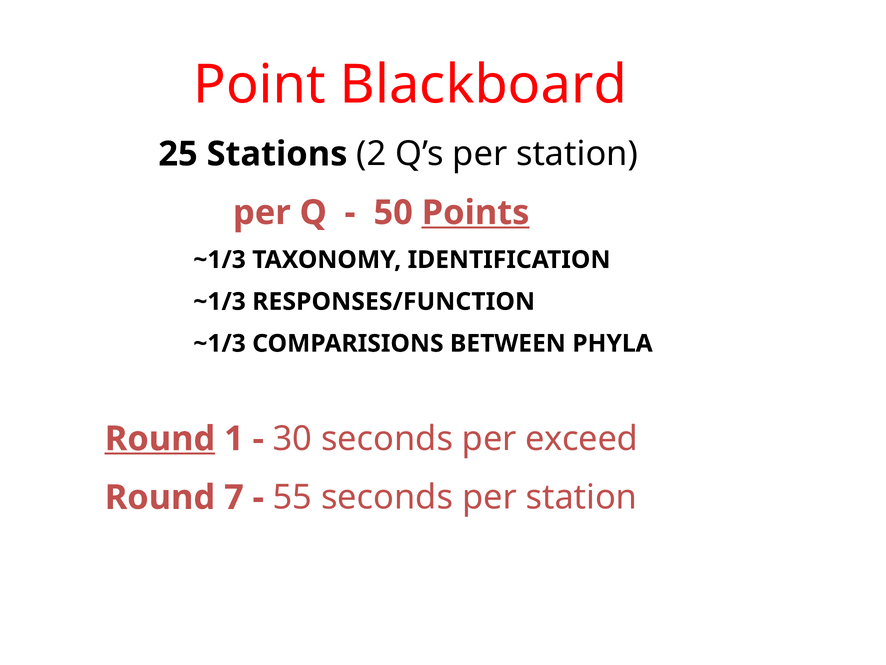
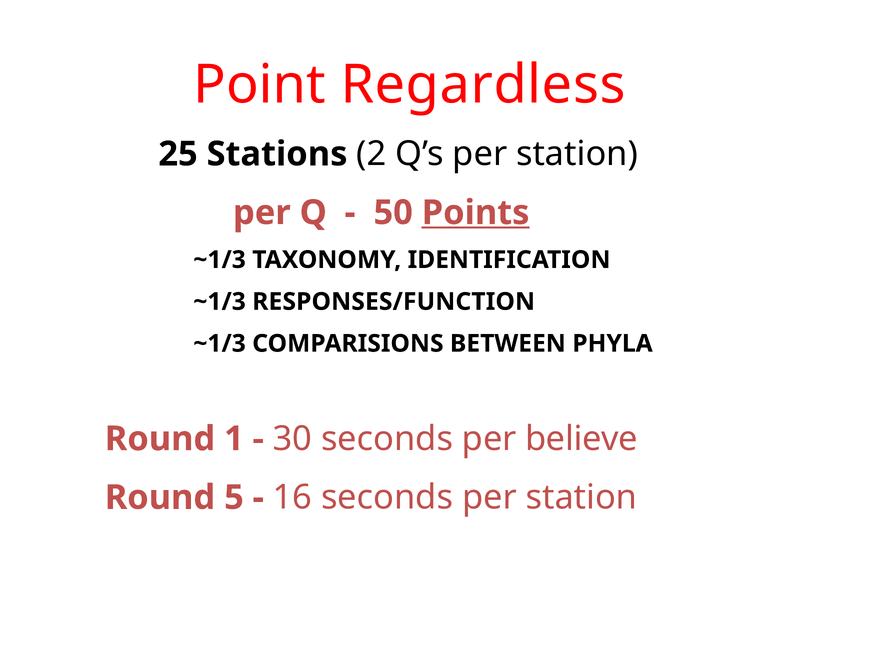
Blackboard: Blackboard -> Regardless (483, 85)
Round underline: present -> none (160, 439)
exceed: exceed -> believe (582, 439)
7: 7 -> 5 (234, 497)
55: 55 -> 16 (292, 497)
